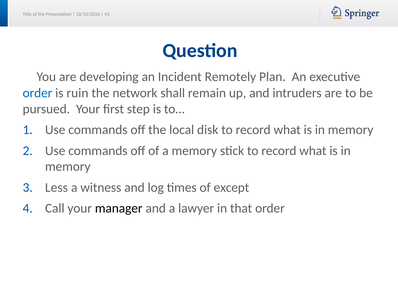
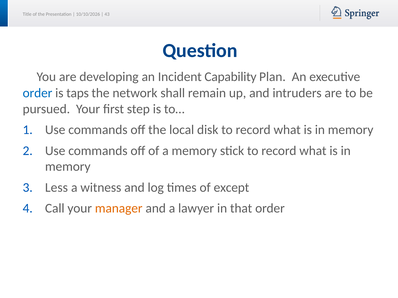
Remotely: Remotely -> Capability (231, 77)
ruin: ruin -> taps (78, 93)
manager colour: black -> orange (119, 209)
